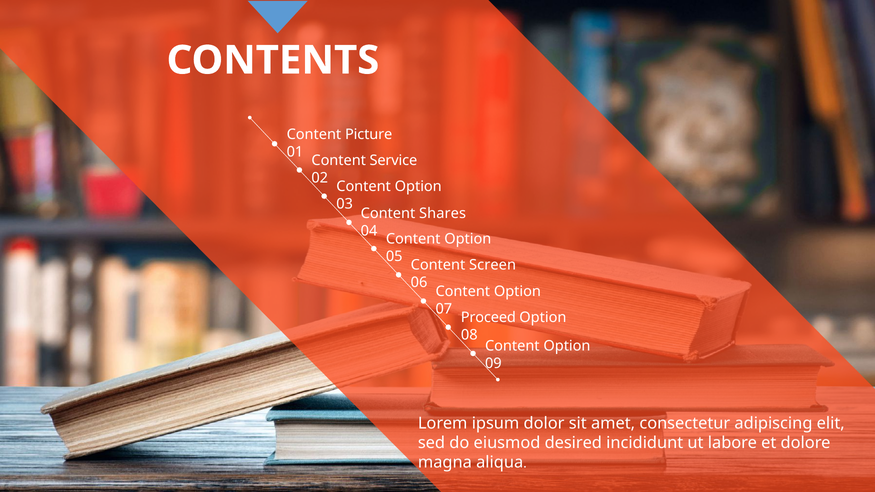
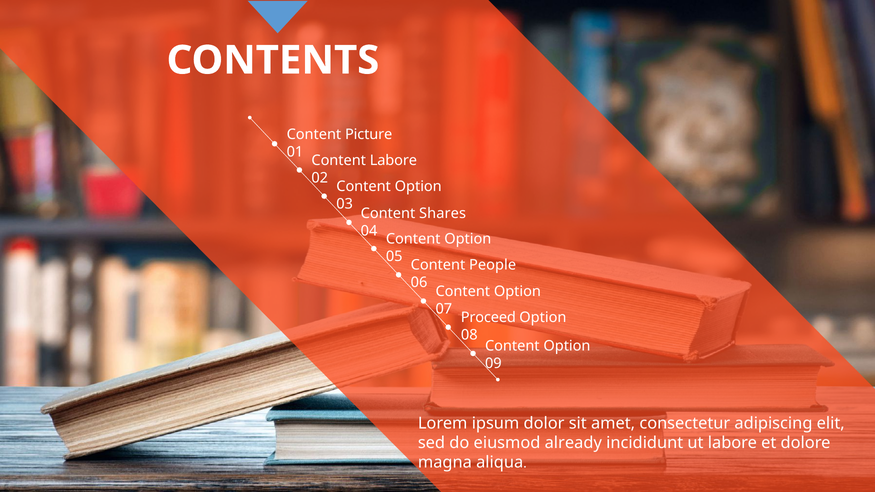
Content Service: Service -> Labore (393, 160)
Screen: Screen -> People (493, 265)
desired: desired -> already (573, 443)
